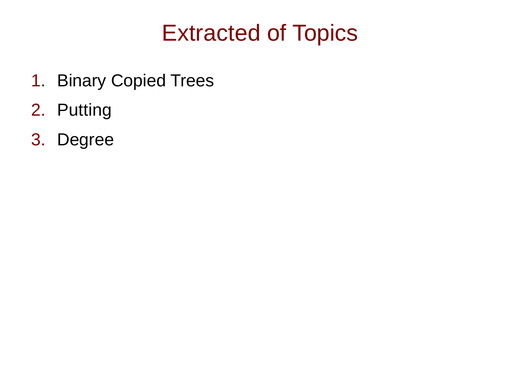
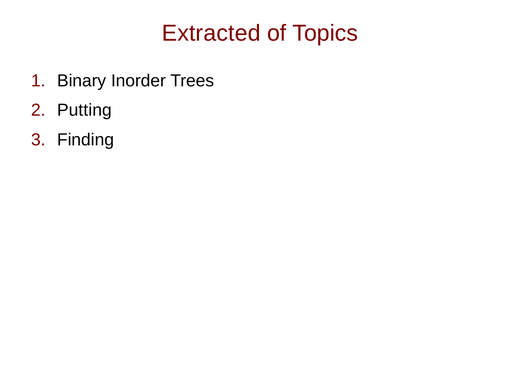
Copied: Copied -> Inorder (139, 81)
Degree: Degree -> Finding (86, 140)
